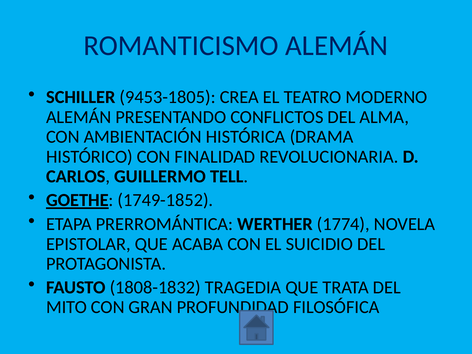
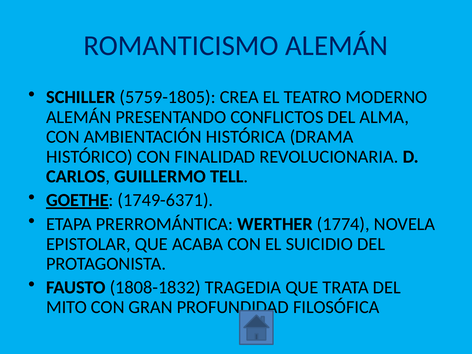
9453-1805: 9453-1805 -> 5759-1805 (168, 97)
1749-1852: 1749-1852 -> 1749-6371 (165, 200)
